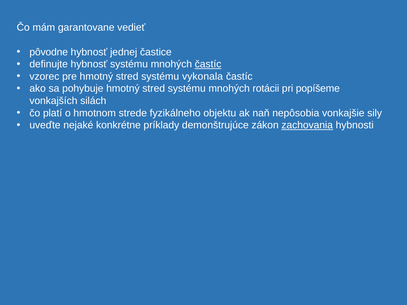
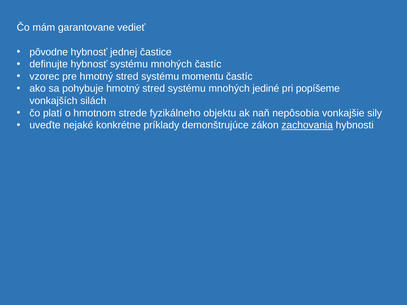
častíc underline: present -> none (208, 64)
vykonala: vykonala -> momentu (203, 76)
rotácii: rotácii -> jediné (266, 89)
